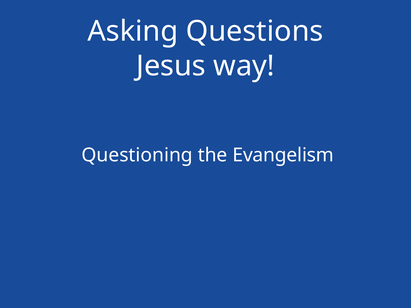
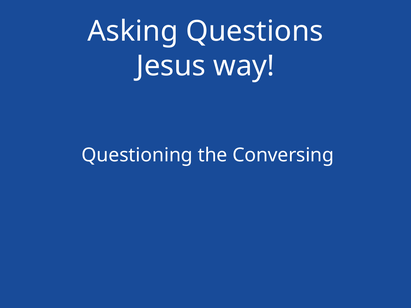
Evangelism: Evangelism -> Conversing (283, 155)
